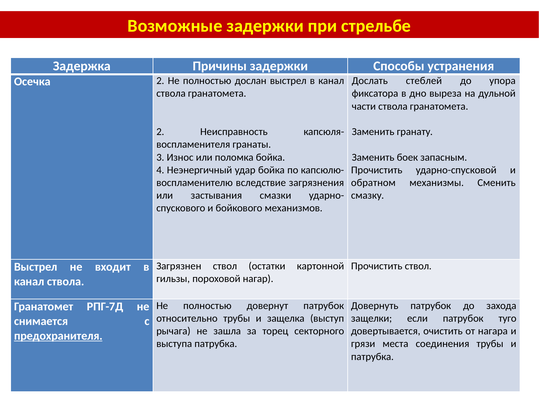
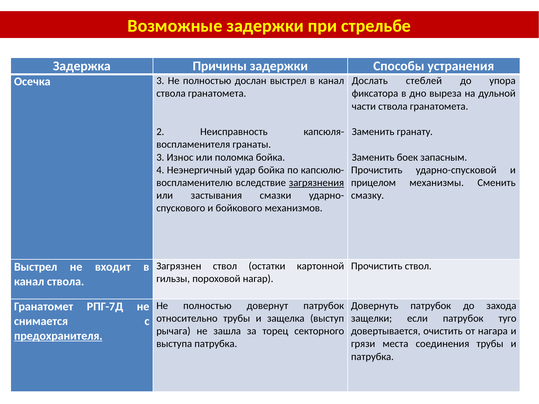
Осечка 2: 2 -> 3 (160, 81)
загрязнения underline: none -> present (316, 183)
обратном: обратном -> прицелом (373, 183)
